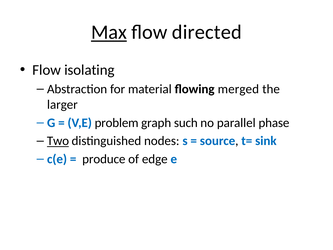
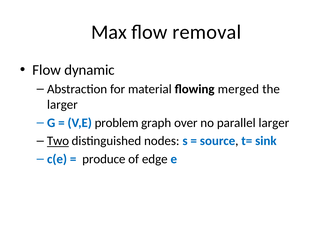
Max underline: present -> none (109, 32)
directed: directed -> removal (207, 32)
isolating: isolating -> dynamic (89, 70)
such: such -> over (186, 123)
parallel phase: phase -> larger (274, 123)
